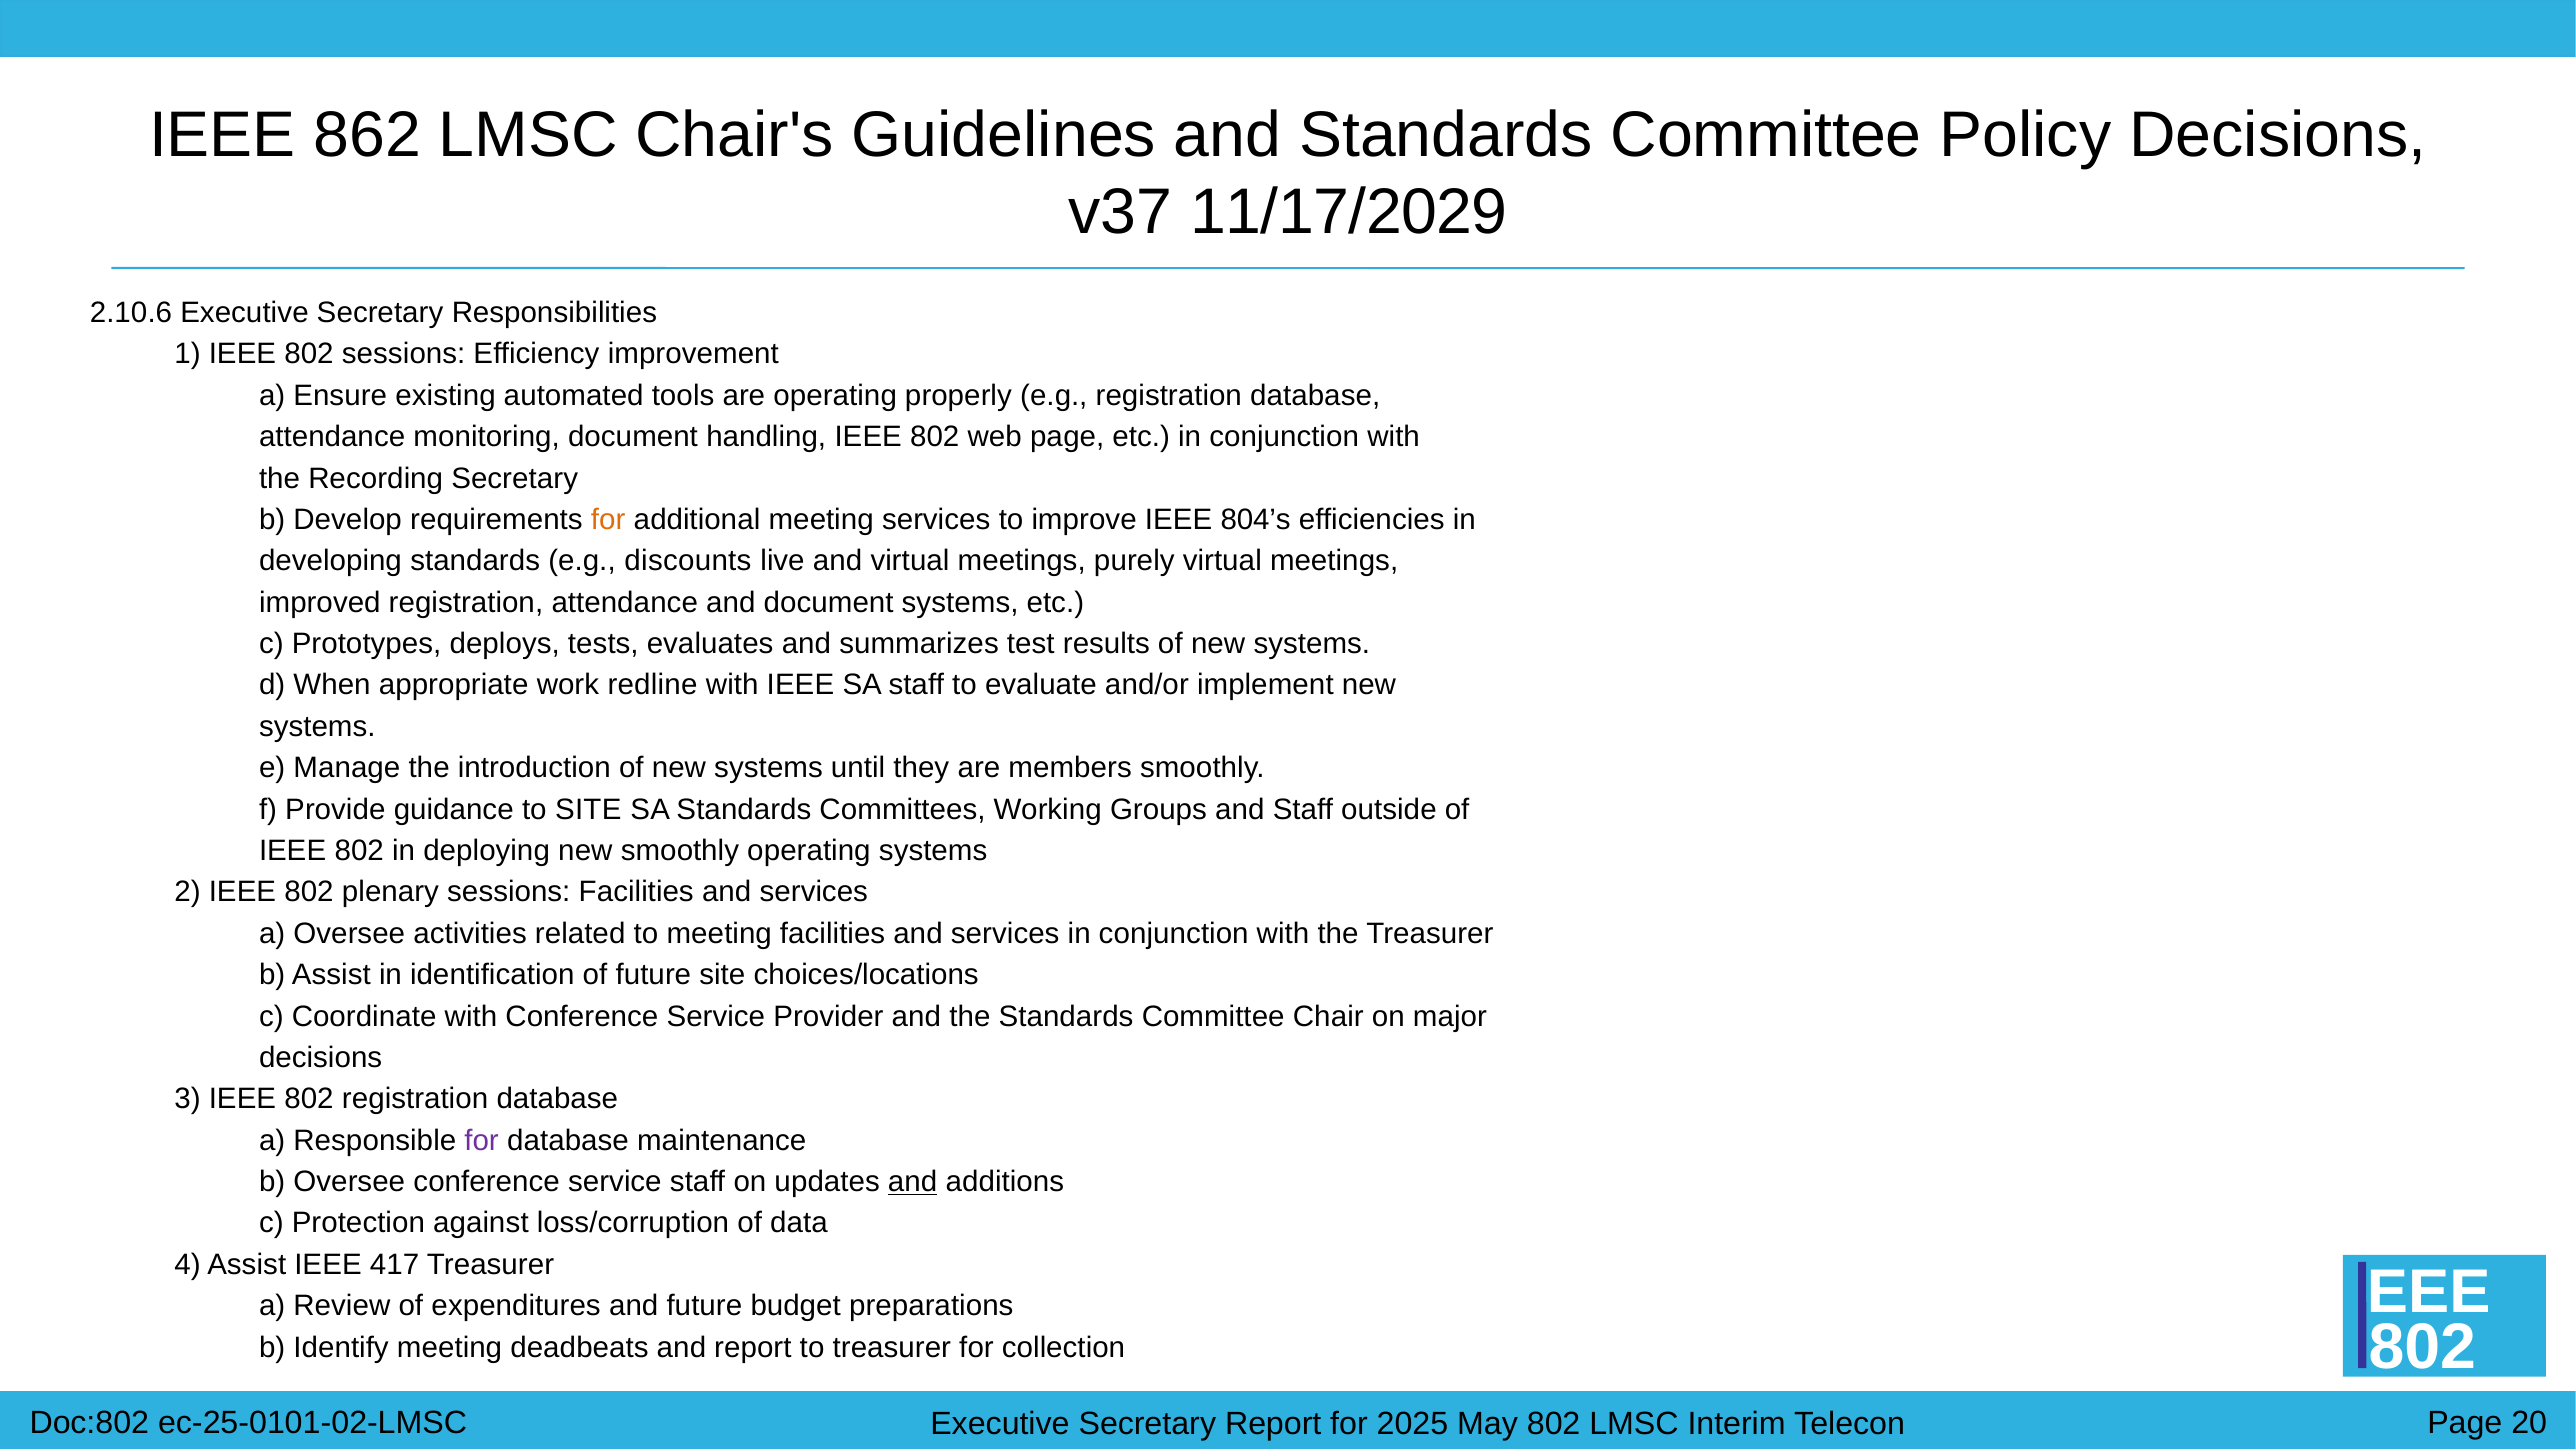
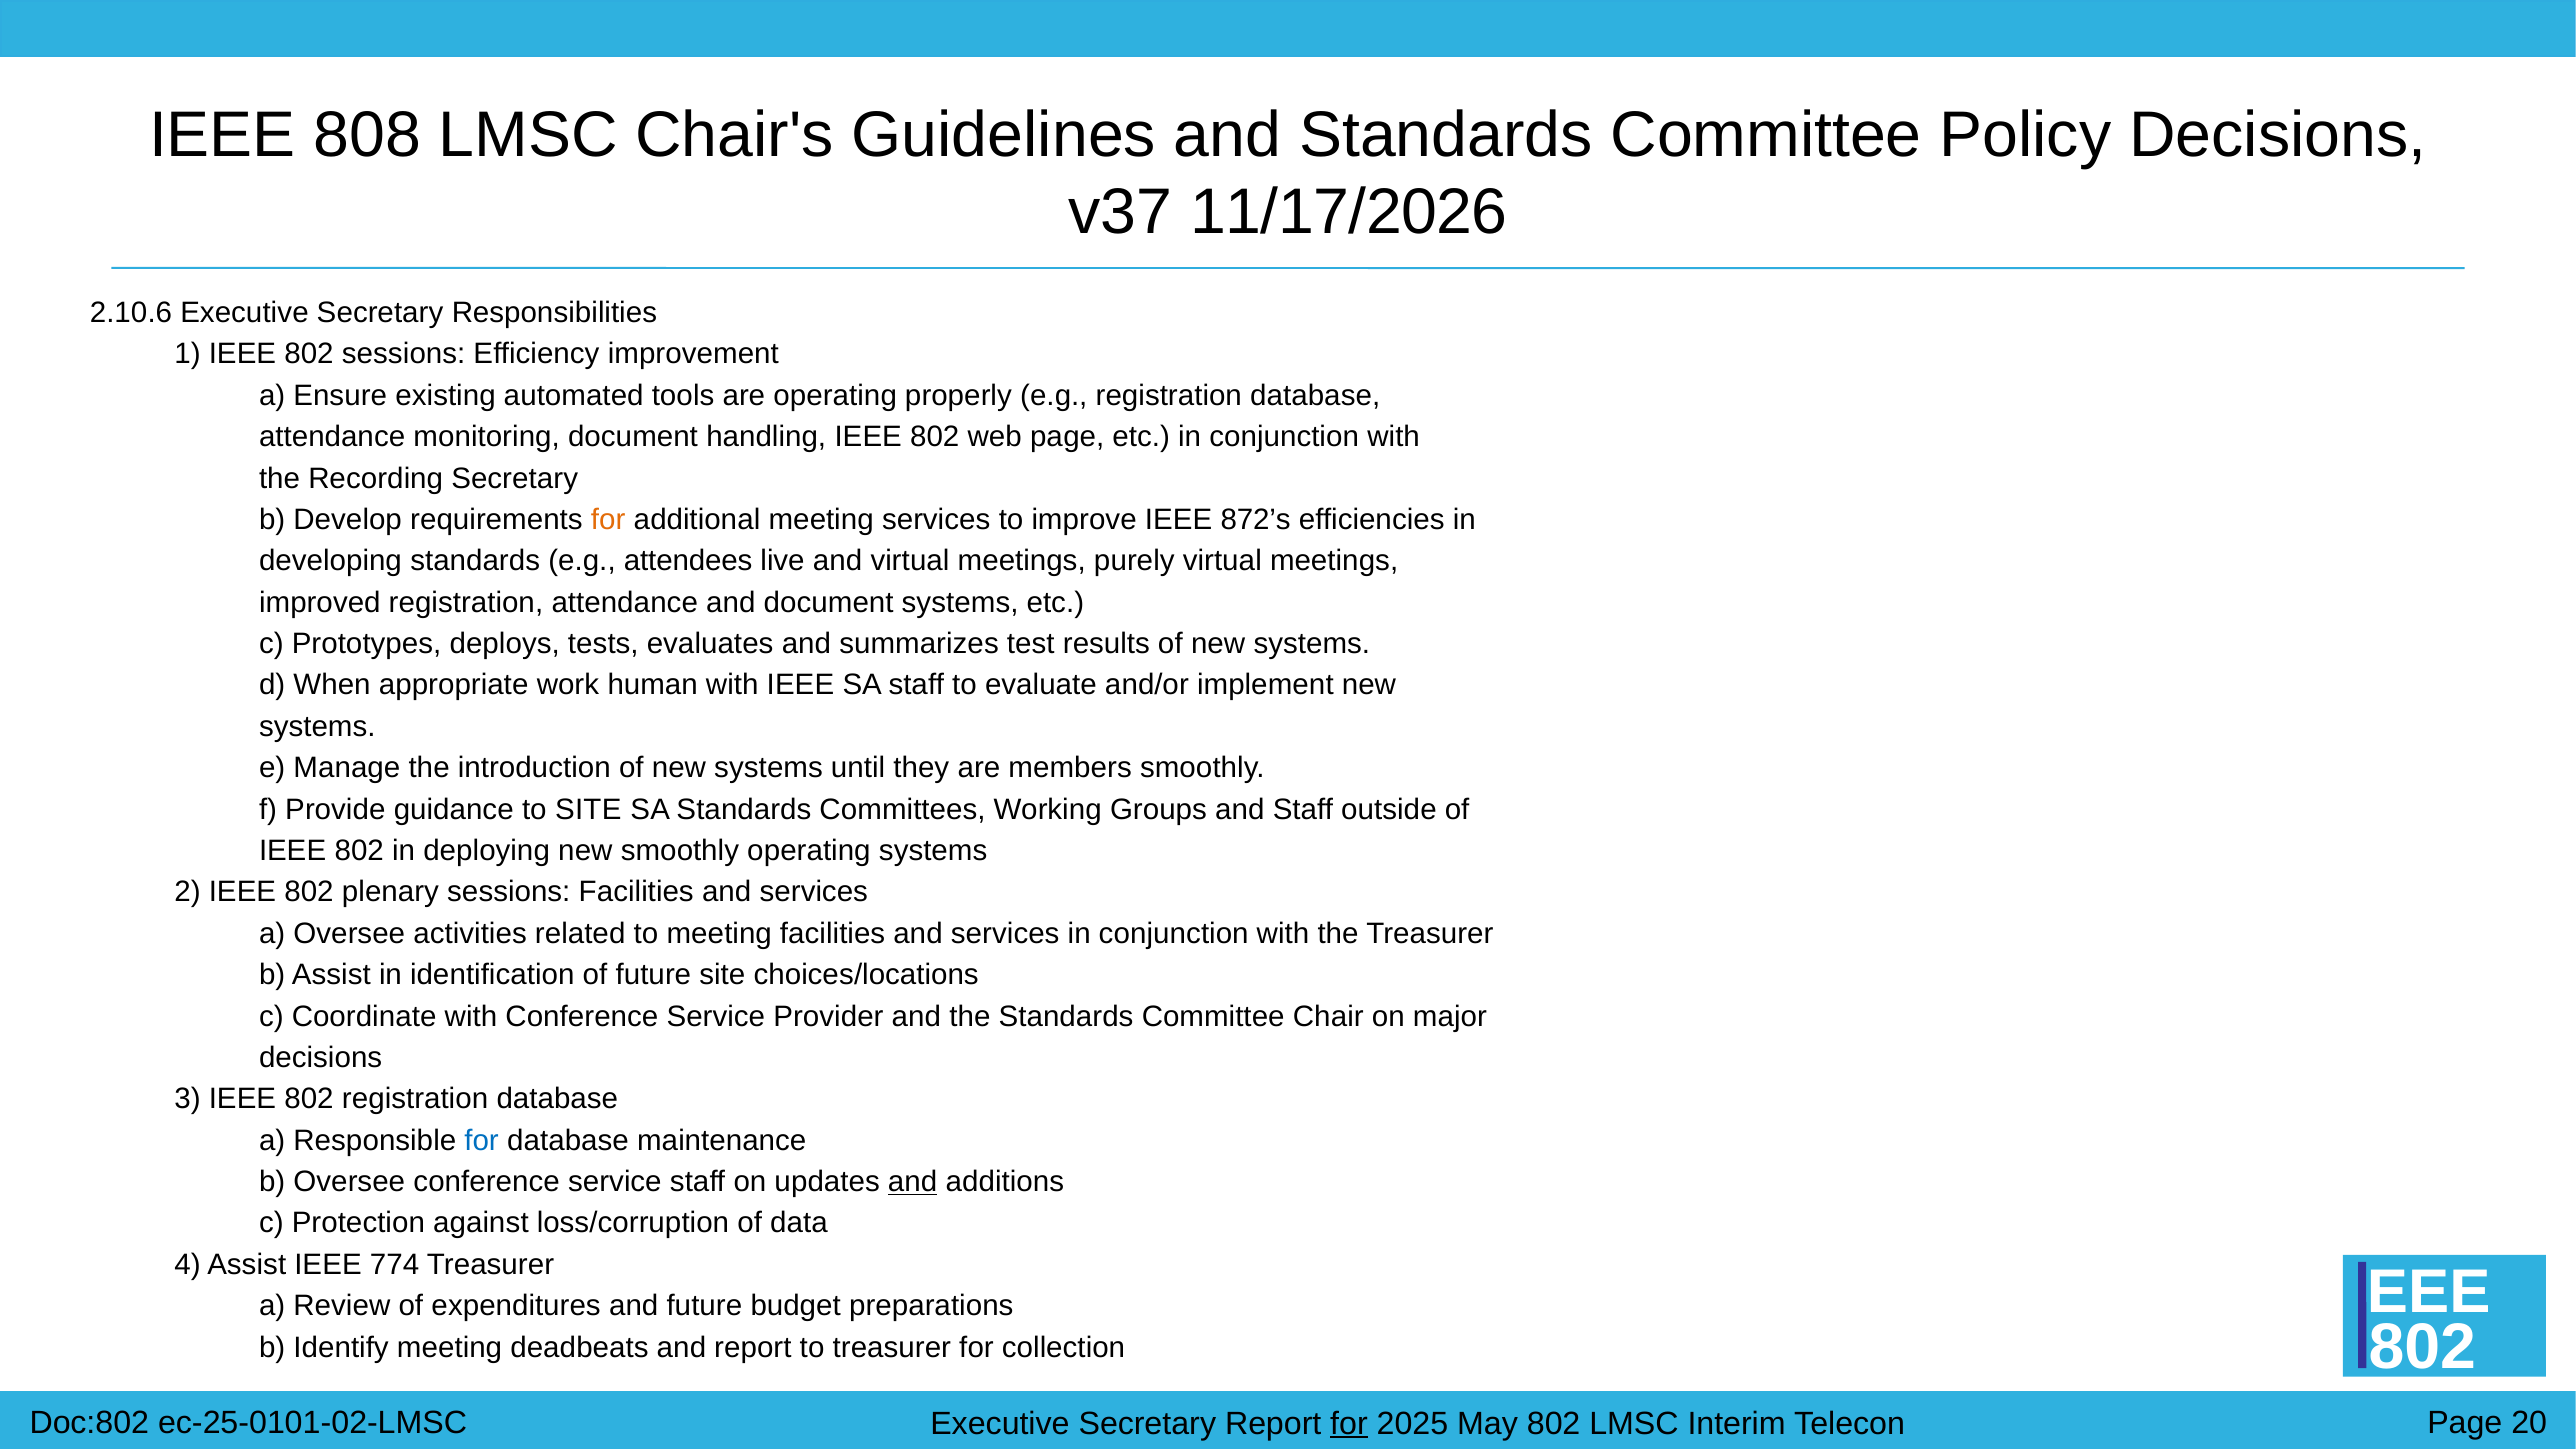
862: 862 -> 808 (367, 135)
11/17/2029: 11/17/2029 -> 11/17/2026 (1349, 212)
804’s: 804’s -> 872’s (1256, 520)
discounts: discounts -> attendees (688, 561)
redline: redline -> human (653, 685)
for colour: purple -> blue (482, 1140)
417: 417 -> 774 (395, 1265)
for underline: none -> present (1349, 1424)
